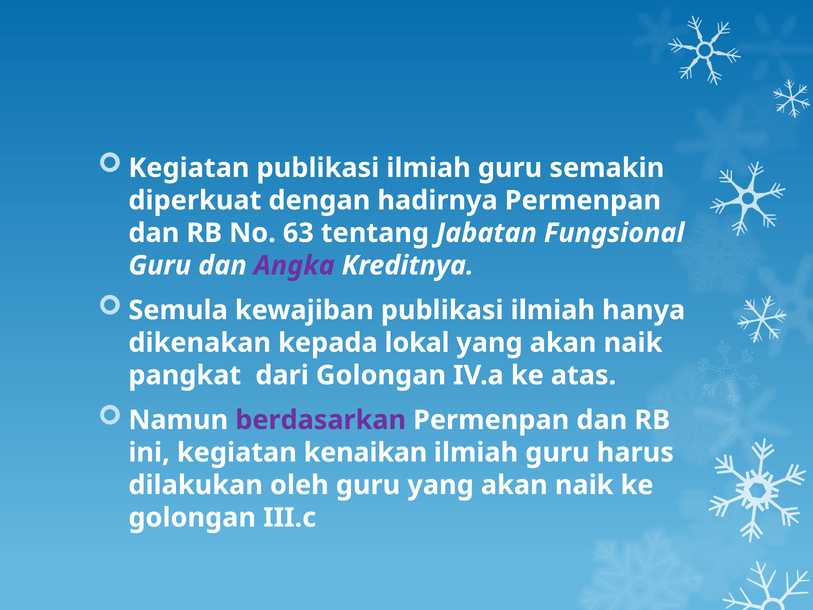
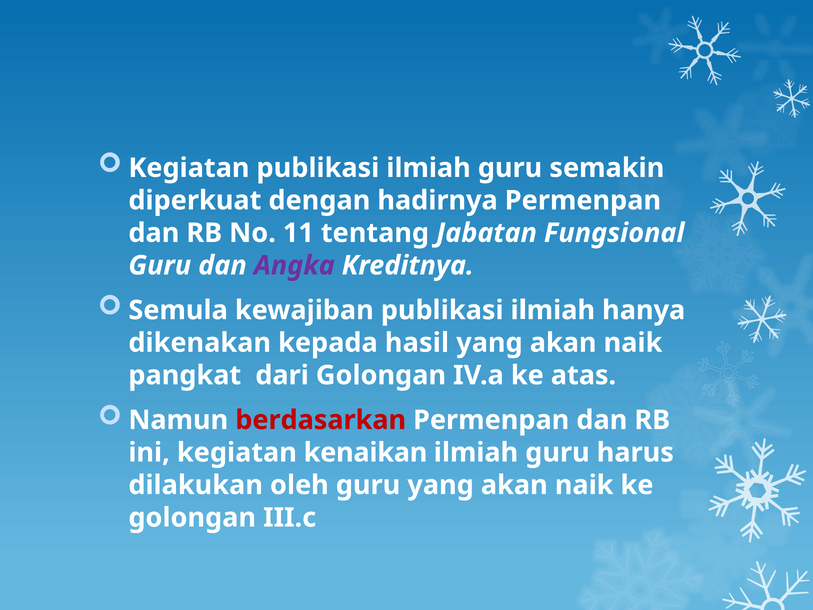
63: 63 -> 11 (298, 233)
lokal: lokal -> hasil (417, 343)
berdasarkan colour: purple -> red (321, 420)
